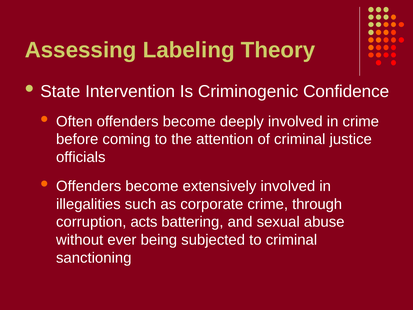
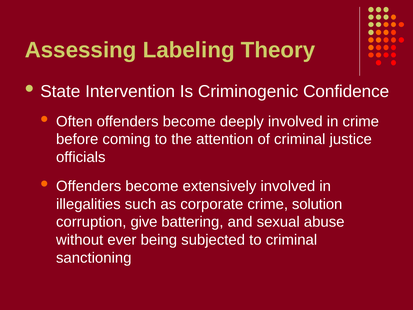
through: through -> solution (317, 204)
acts: acts -> give (144, 222)
